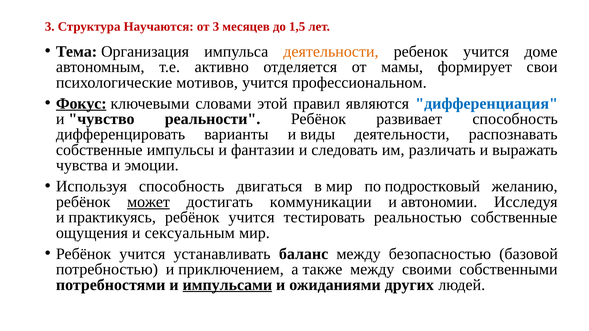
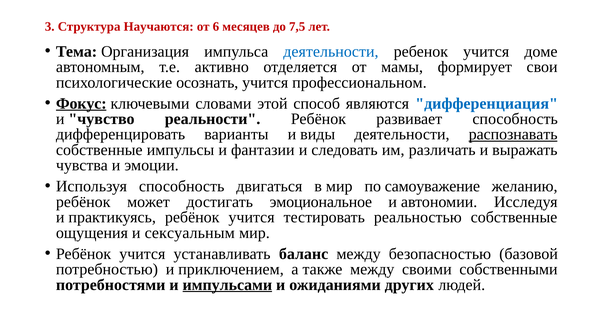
от 3: 3 -> 6 (216, 27)
1,5: 1,5 -> 7,5 (297, 27)
деятельности colour: orange -> blue (331, 52)
мотивов: мотивов -> осознать (207, 83)
правил: правил -> способ (317, 104)
распознавать underline: none -> present (513, 135)
подростковый: подростковый -> самоуважение (432, 187)
может underline: present -> none (148, 202)
коммуникации: коммуникации -> эмоциональное (321, 202)
